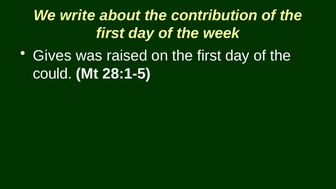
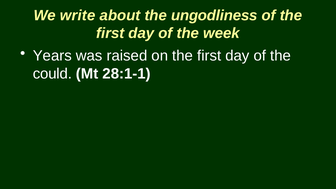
contribution: contribution -> ungodliness (214, 15)
Gives: Gives -> Years (52, 56)
28:1-5: 28:1-5 -> 28:1-1 (127, 74)
